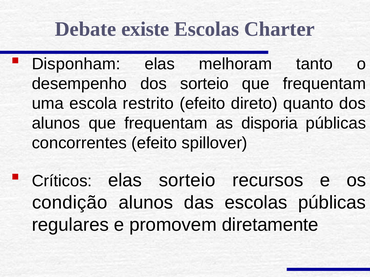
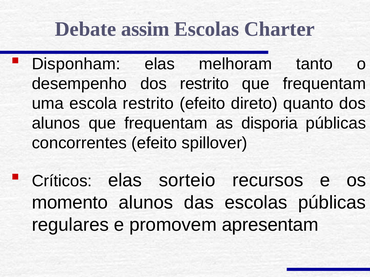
existe: existe -> assim (145, 29)
dos sorteio: sorteio -> restrito (204, 84)
condição: condição -> momento (70, 203)
diretamente: diretamente -> apresentam (270, 225)
